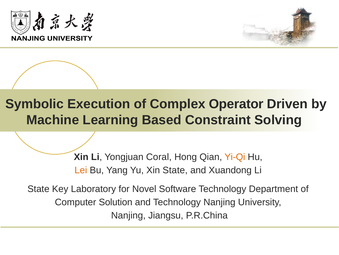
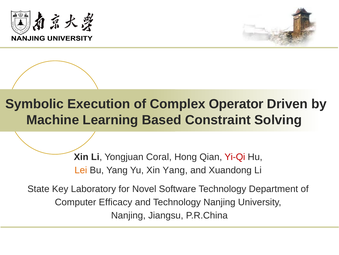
Yi-Qi colour: orange -> red (235, 156)
Xin State: State -> Yang (175, 170)
Solution: Solution -> Efficacy (116, 202)
